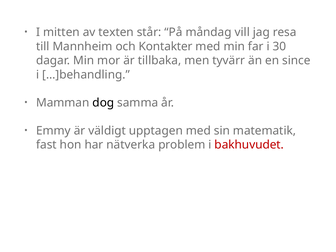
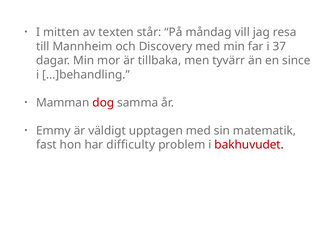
Kontakter: Kontakter -> Discovery (166, 46)
30: 30 -> 37 (279, 46)
dog colour: black -> red (103, 103)
nätverka: nätverka -> difficulty (131, 145)
